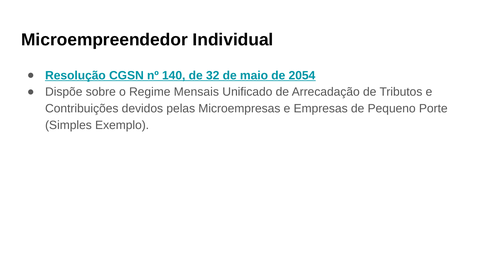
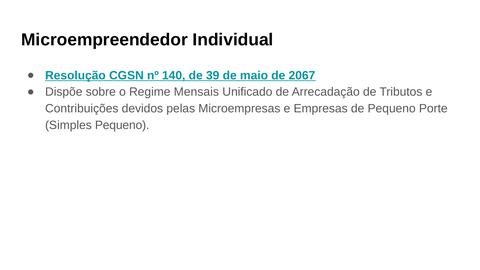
32: 32 -> 39 (213, 75)
2054: 2054 -> 2067 (302, 75)
Simples Exemplo: Exemplo -> Pequeno (122, 125)
